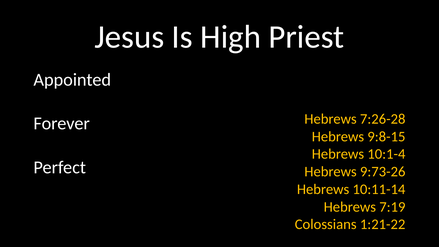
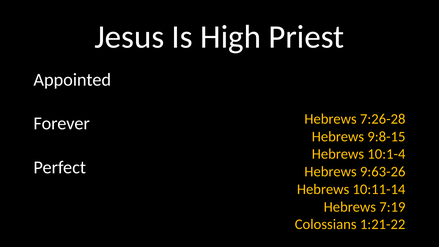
9:73-26: 9:73-26 -> 9:63-26 (383, 172)
